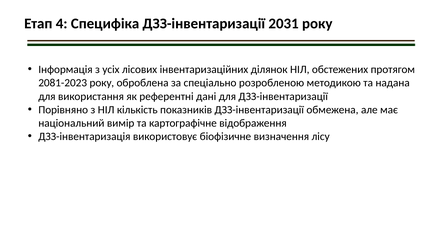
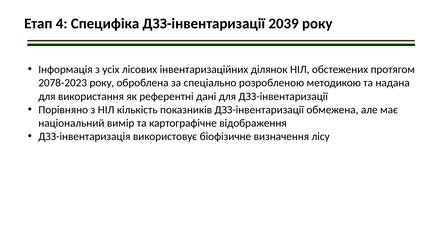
2031: 2031 -> 2039 (284, 24)
2081-2023: 2081-2023 -> 2078-2023 (63, 83)
